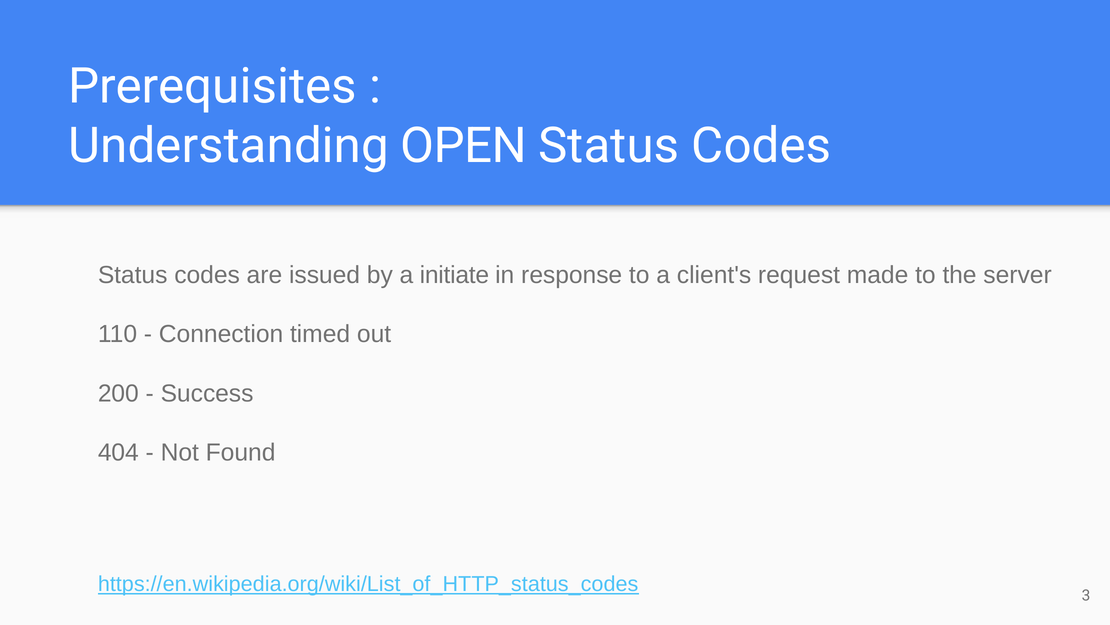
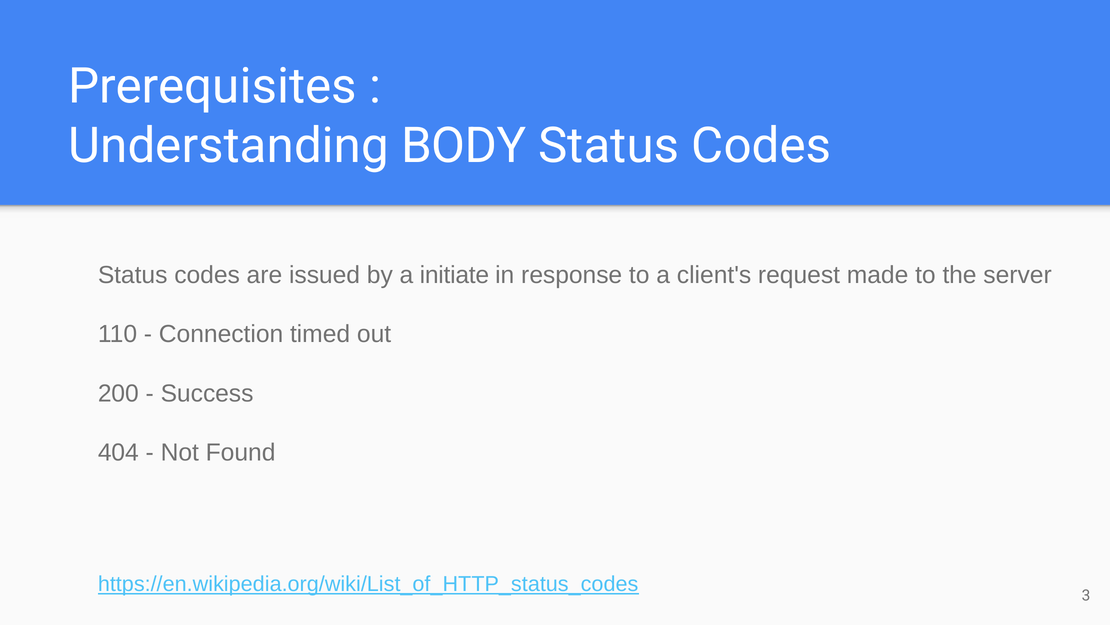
OPEN: OPEN -> BODY (464, 146)
